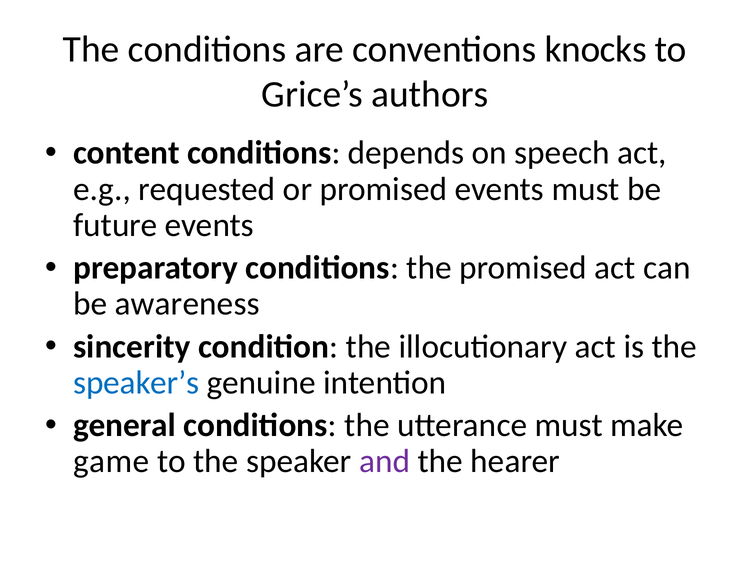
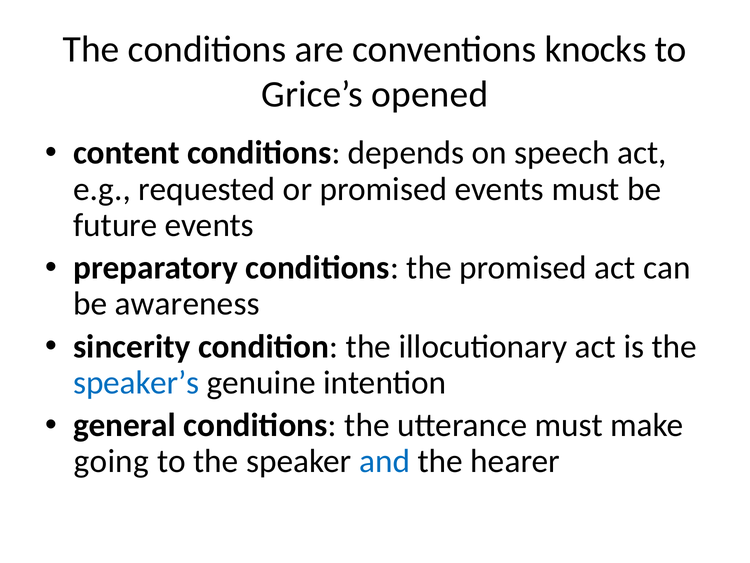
authors: authors -> opened (430, 95)
game: game -> going (111, 461)
and colour: purple -> blue (385, 461)
